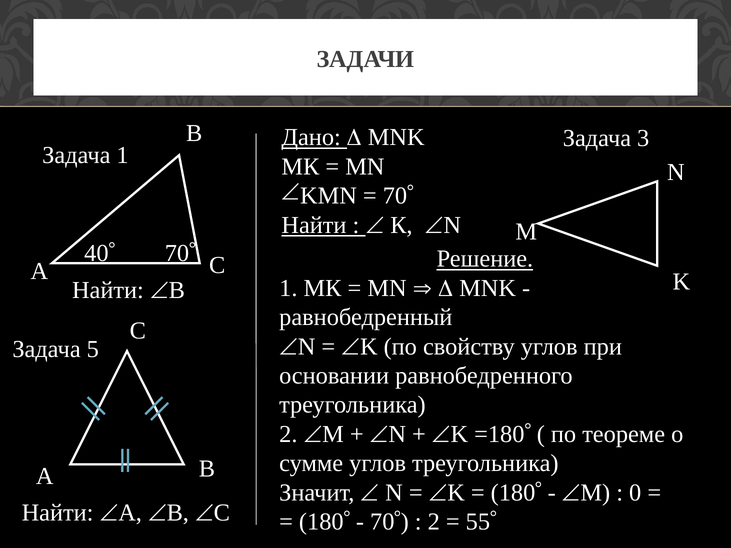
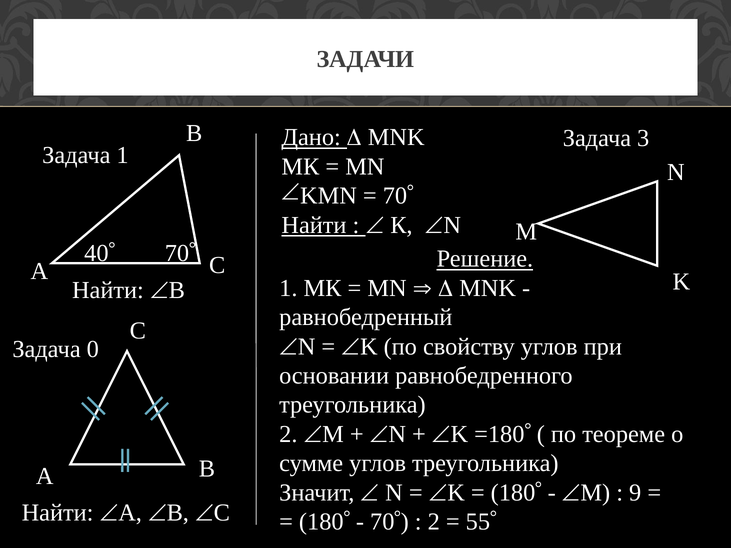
5: 5 -> 0 (93, 349)
0: 0 -> 9 (635, 493)
